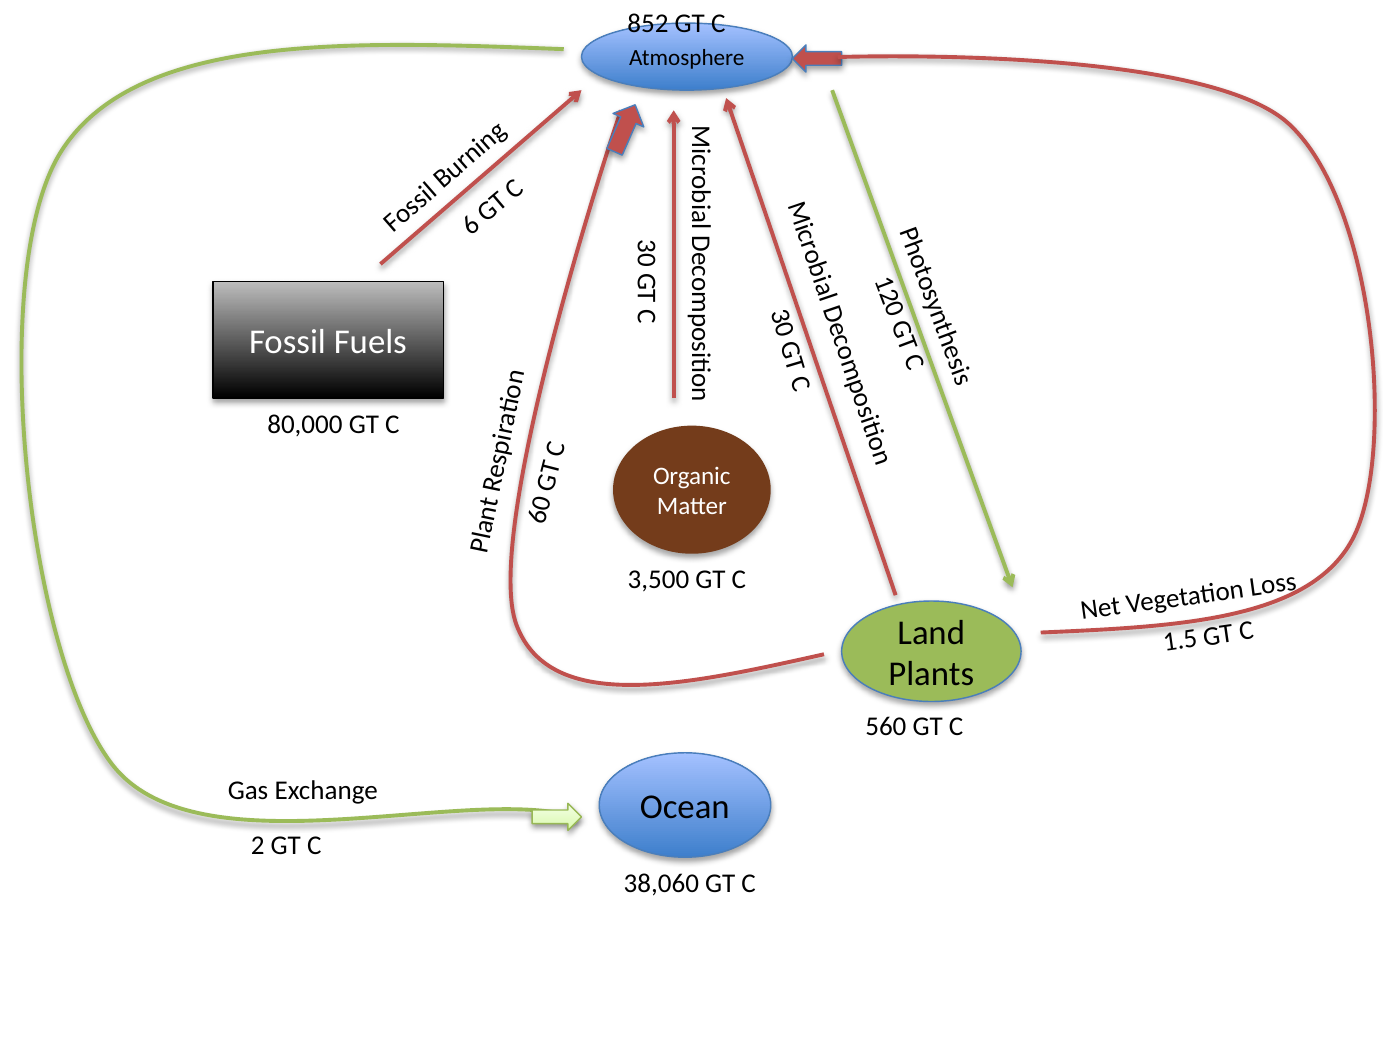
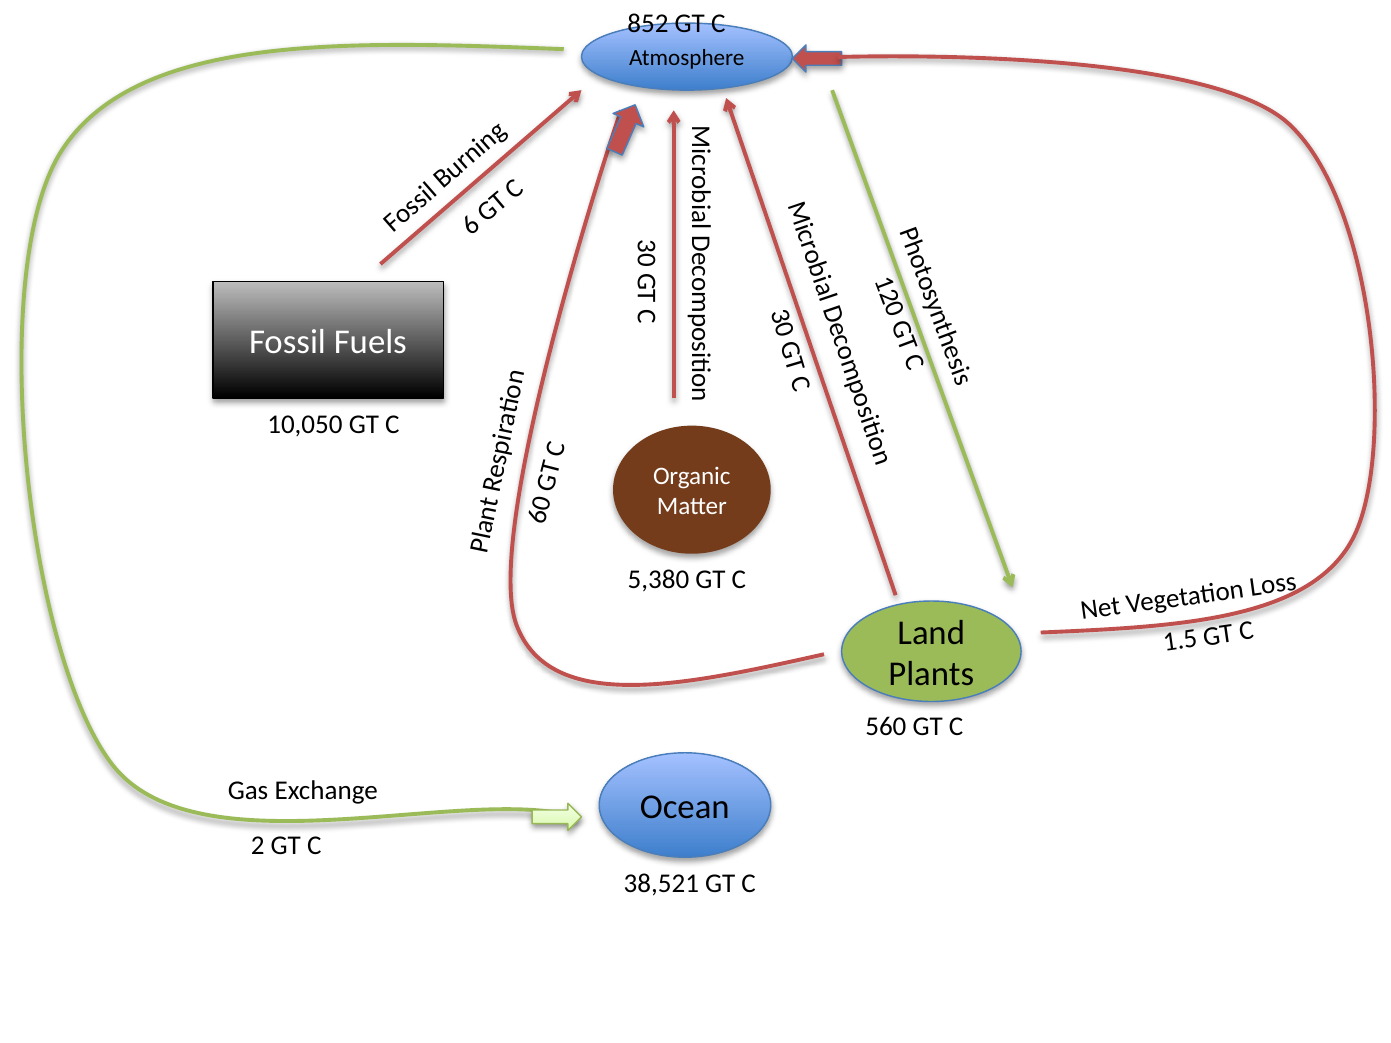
80,000: 80,000 -> 10,050 (305, 425)
3,500: 3,500 -> 5,380 (658, 580)
38,060: 38,060 -> 38,521 (661, 884)
